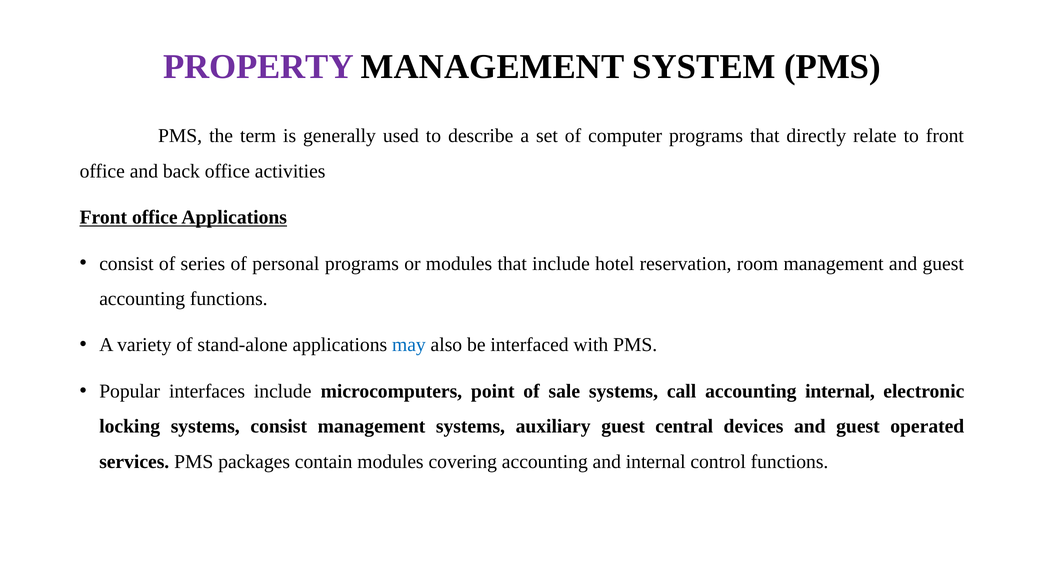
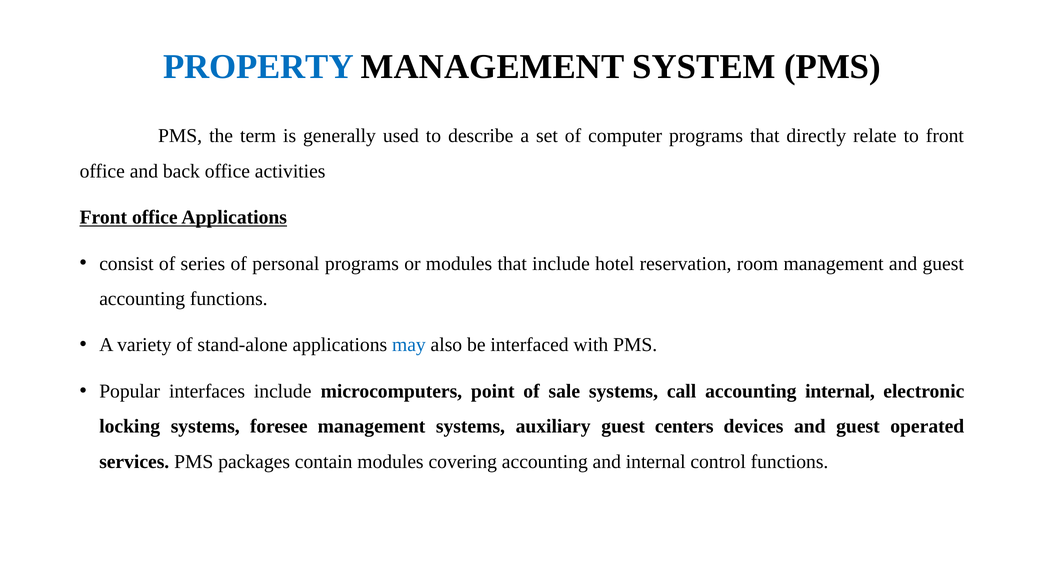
PROPERTY colour: purple -> blue (258, 67)
systems consist: consist -> foresee (279, 426)
central: central -> centers (684, 426)
